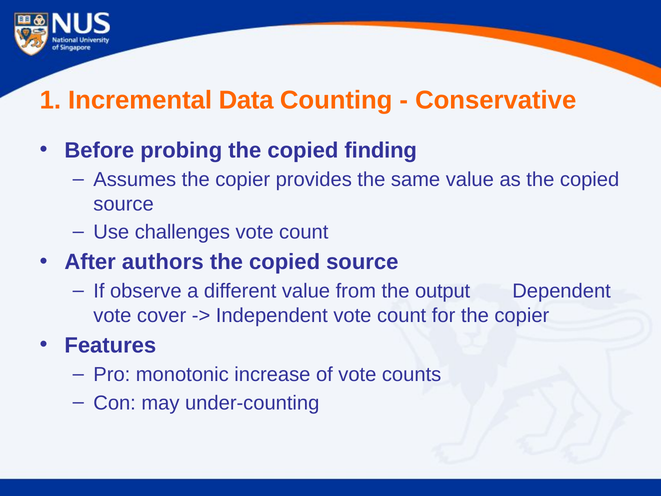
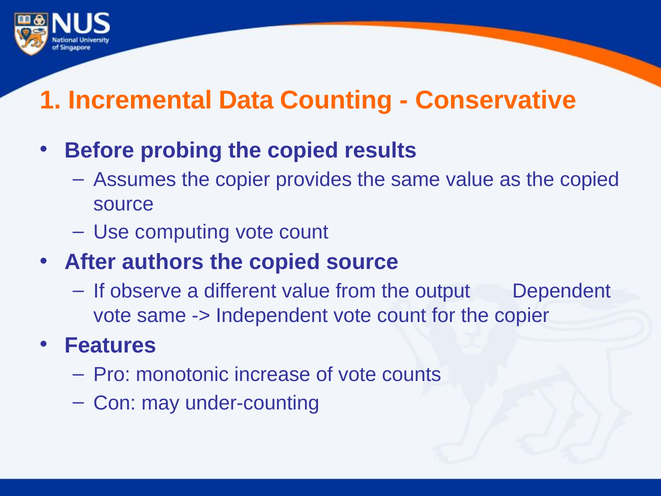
finding: finding -> results (381, 150)
challenges: challenges -> computing (182, 232)
vote cover: cover -> same (162, 315)
